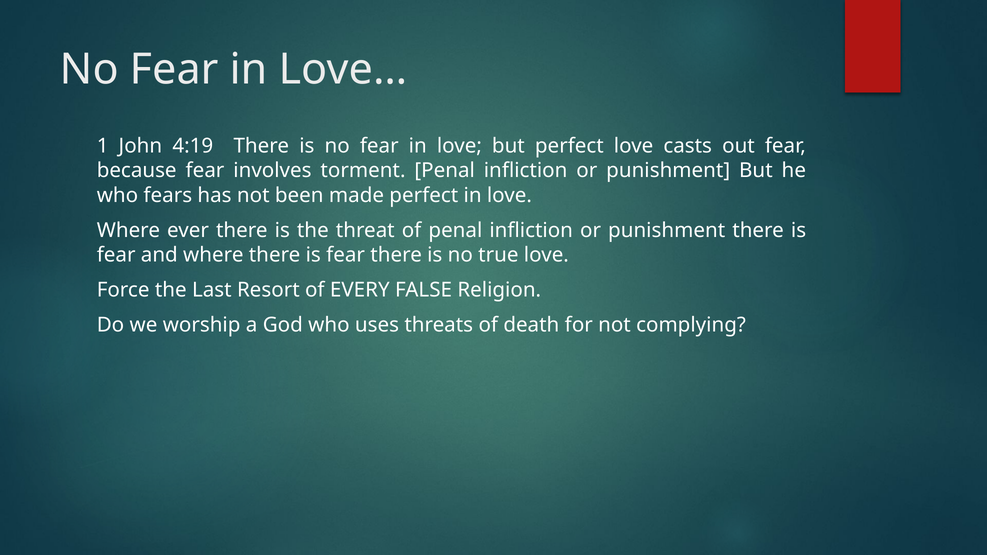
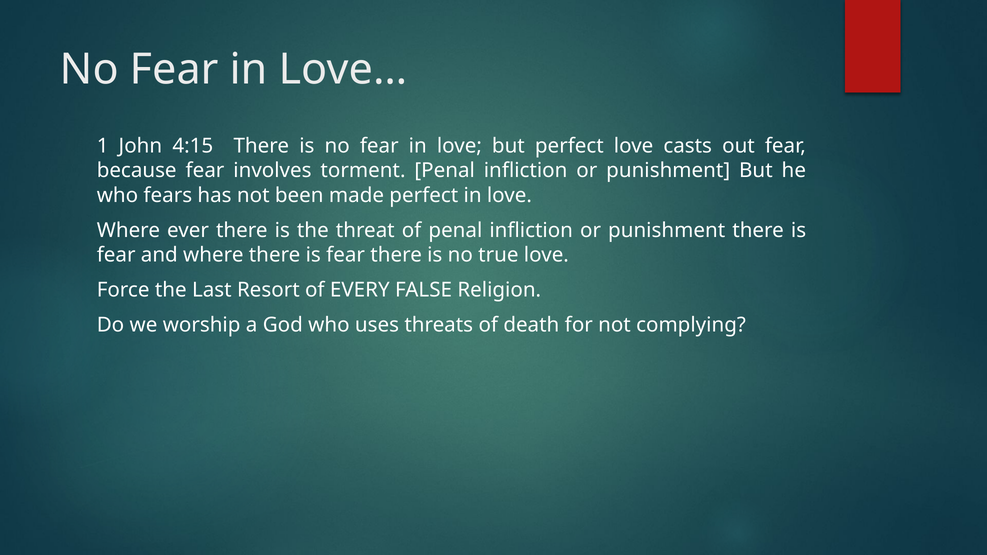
4:19: 4:19 -> 4:15 (193, 146)
